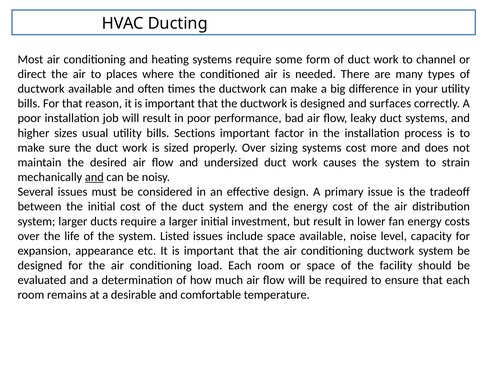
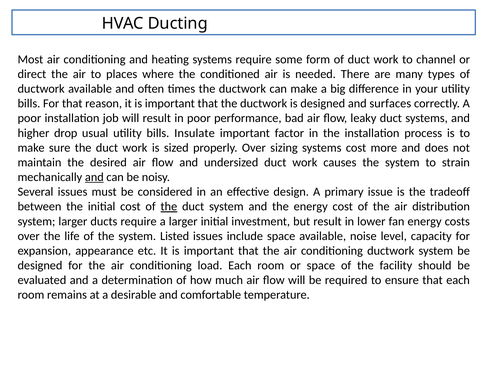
sizes: sizes -> drop (66, 133)
Sections: Sections -> Insulate (195, 133)
the underline: none -> present (169, 206)
